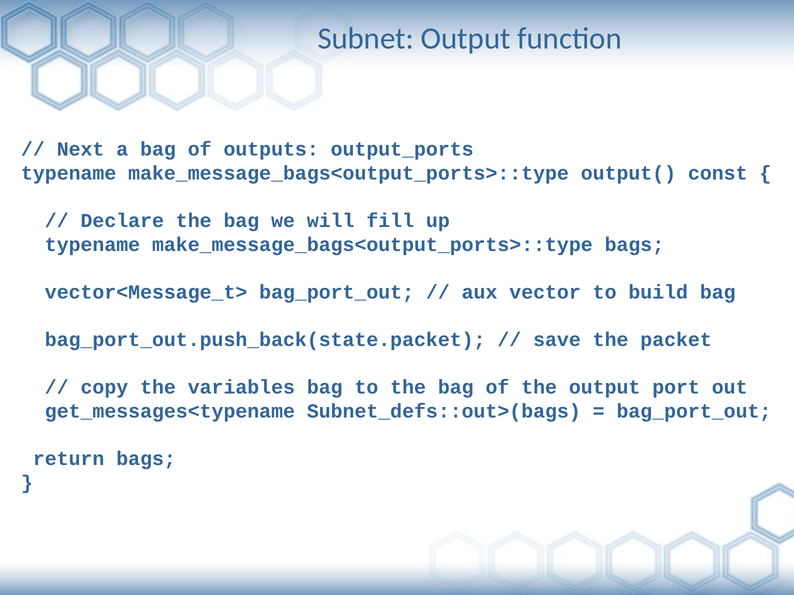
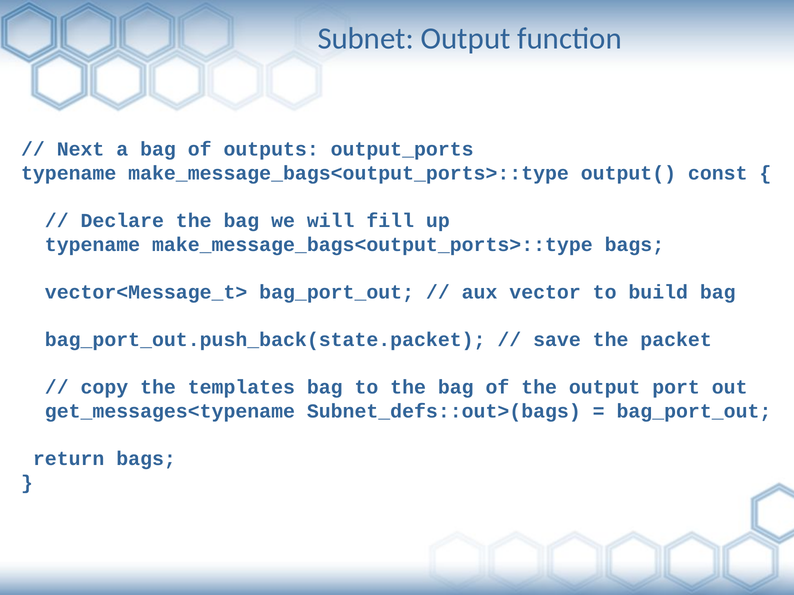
variables: variables -> templates (241, 388)
